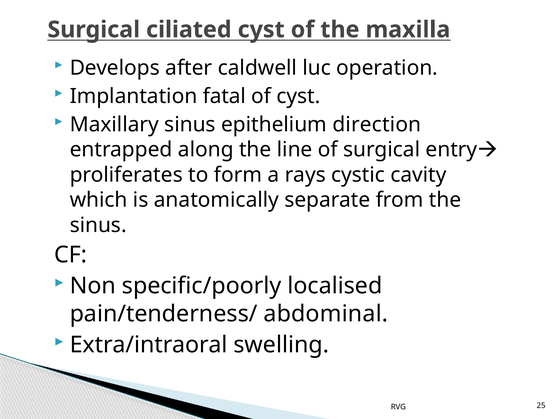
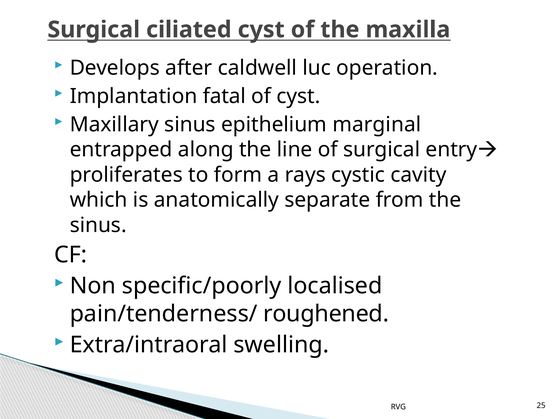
direction: direction -> marginal (377, 125)
abdominal: abdominal -> roughened (326, 314)
